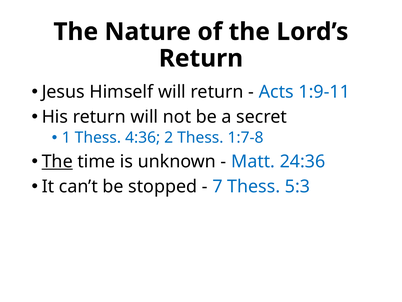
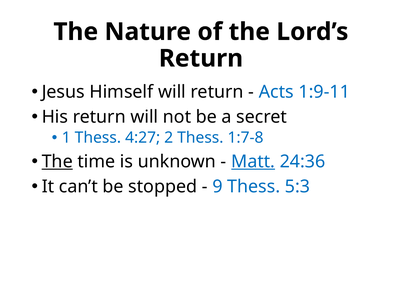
4:36: 4:36 -> 4:27 (143, 138)
Matt underline: none -> present (253, 161)
7: 7 -> 9 (217, 186)
